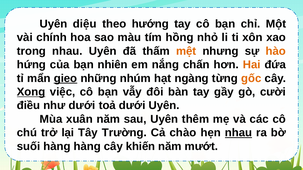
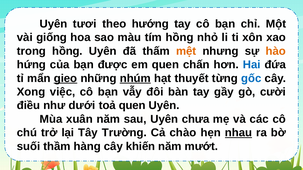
diệu: diệu -> tươi (85, 24)
chính: chính -> giống (52, 38)
trong nhau: nhau -> hồng (67, 51)
nhiên: nhiên -> được (113, 65)
em nắng: nắng -> quen (165, 65)
Hai colour: orange -> blue (252, 65)
nhúm underline: none -> present (135, 78)
ngàng: ngàng -> thuyết (192, 78)
gốc colour: orange -> blue (251, 78)
Xong underline: present -> none (31, 92)
toả dưới: dưới -> quen (132, 106)
thêm: thêm -> chưa (196, 119)
suối hàng: hàng -> thầm (57, 147)
